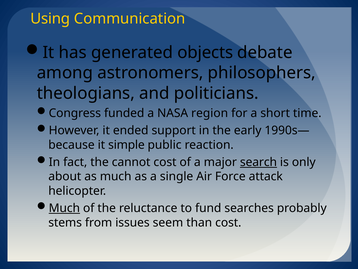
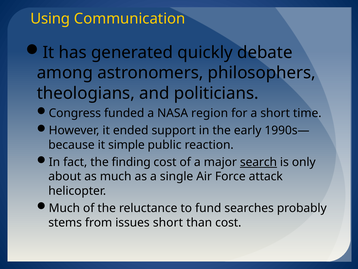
objects: objects -> quickly (205, 52)
cannot: cannot -> finding (131, 162)
Much underline: present -> none (64, 208)
issues seem: seem -> short (168, 222)
